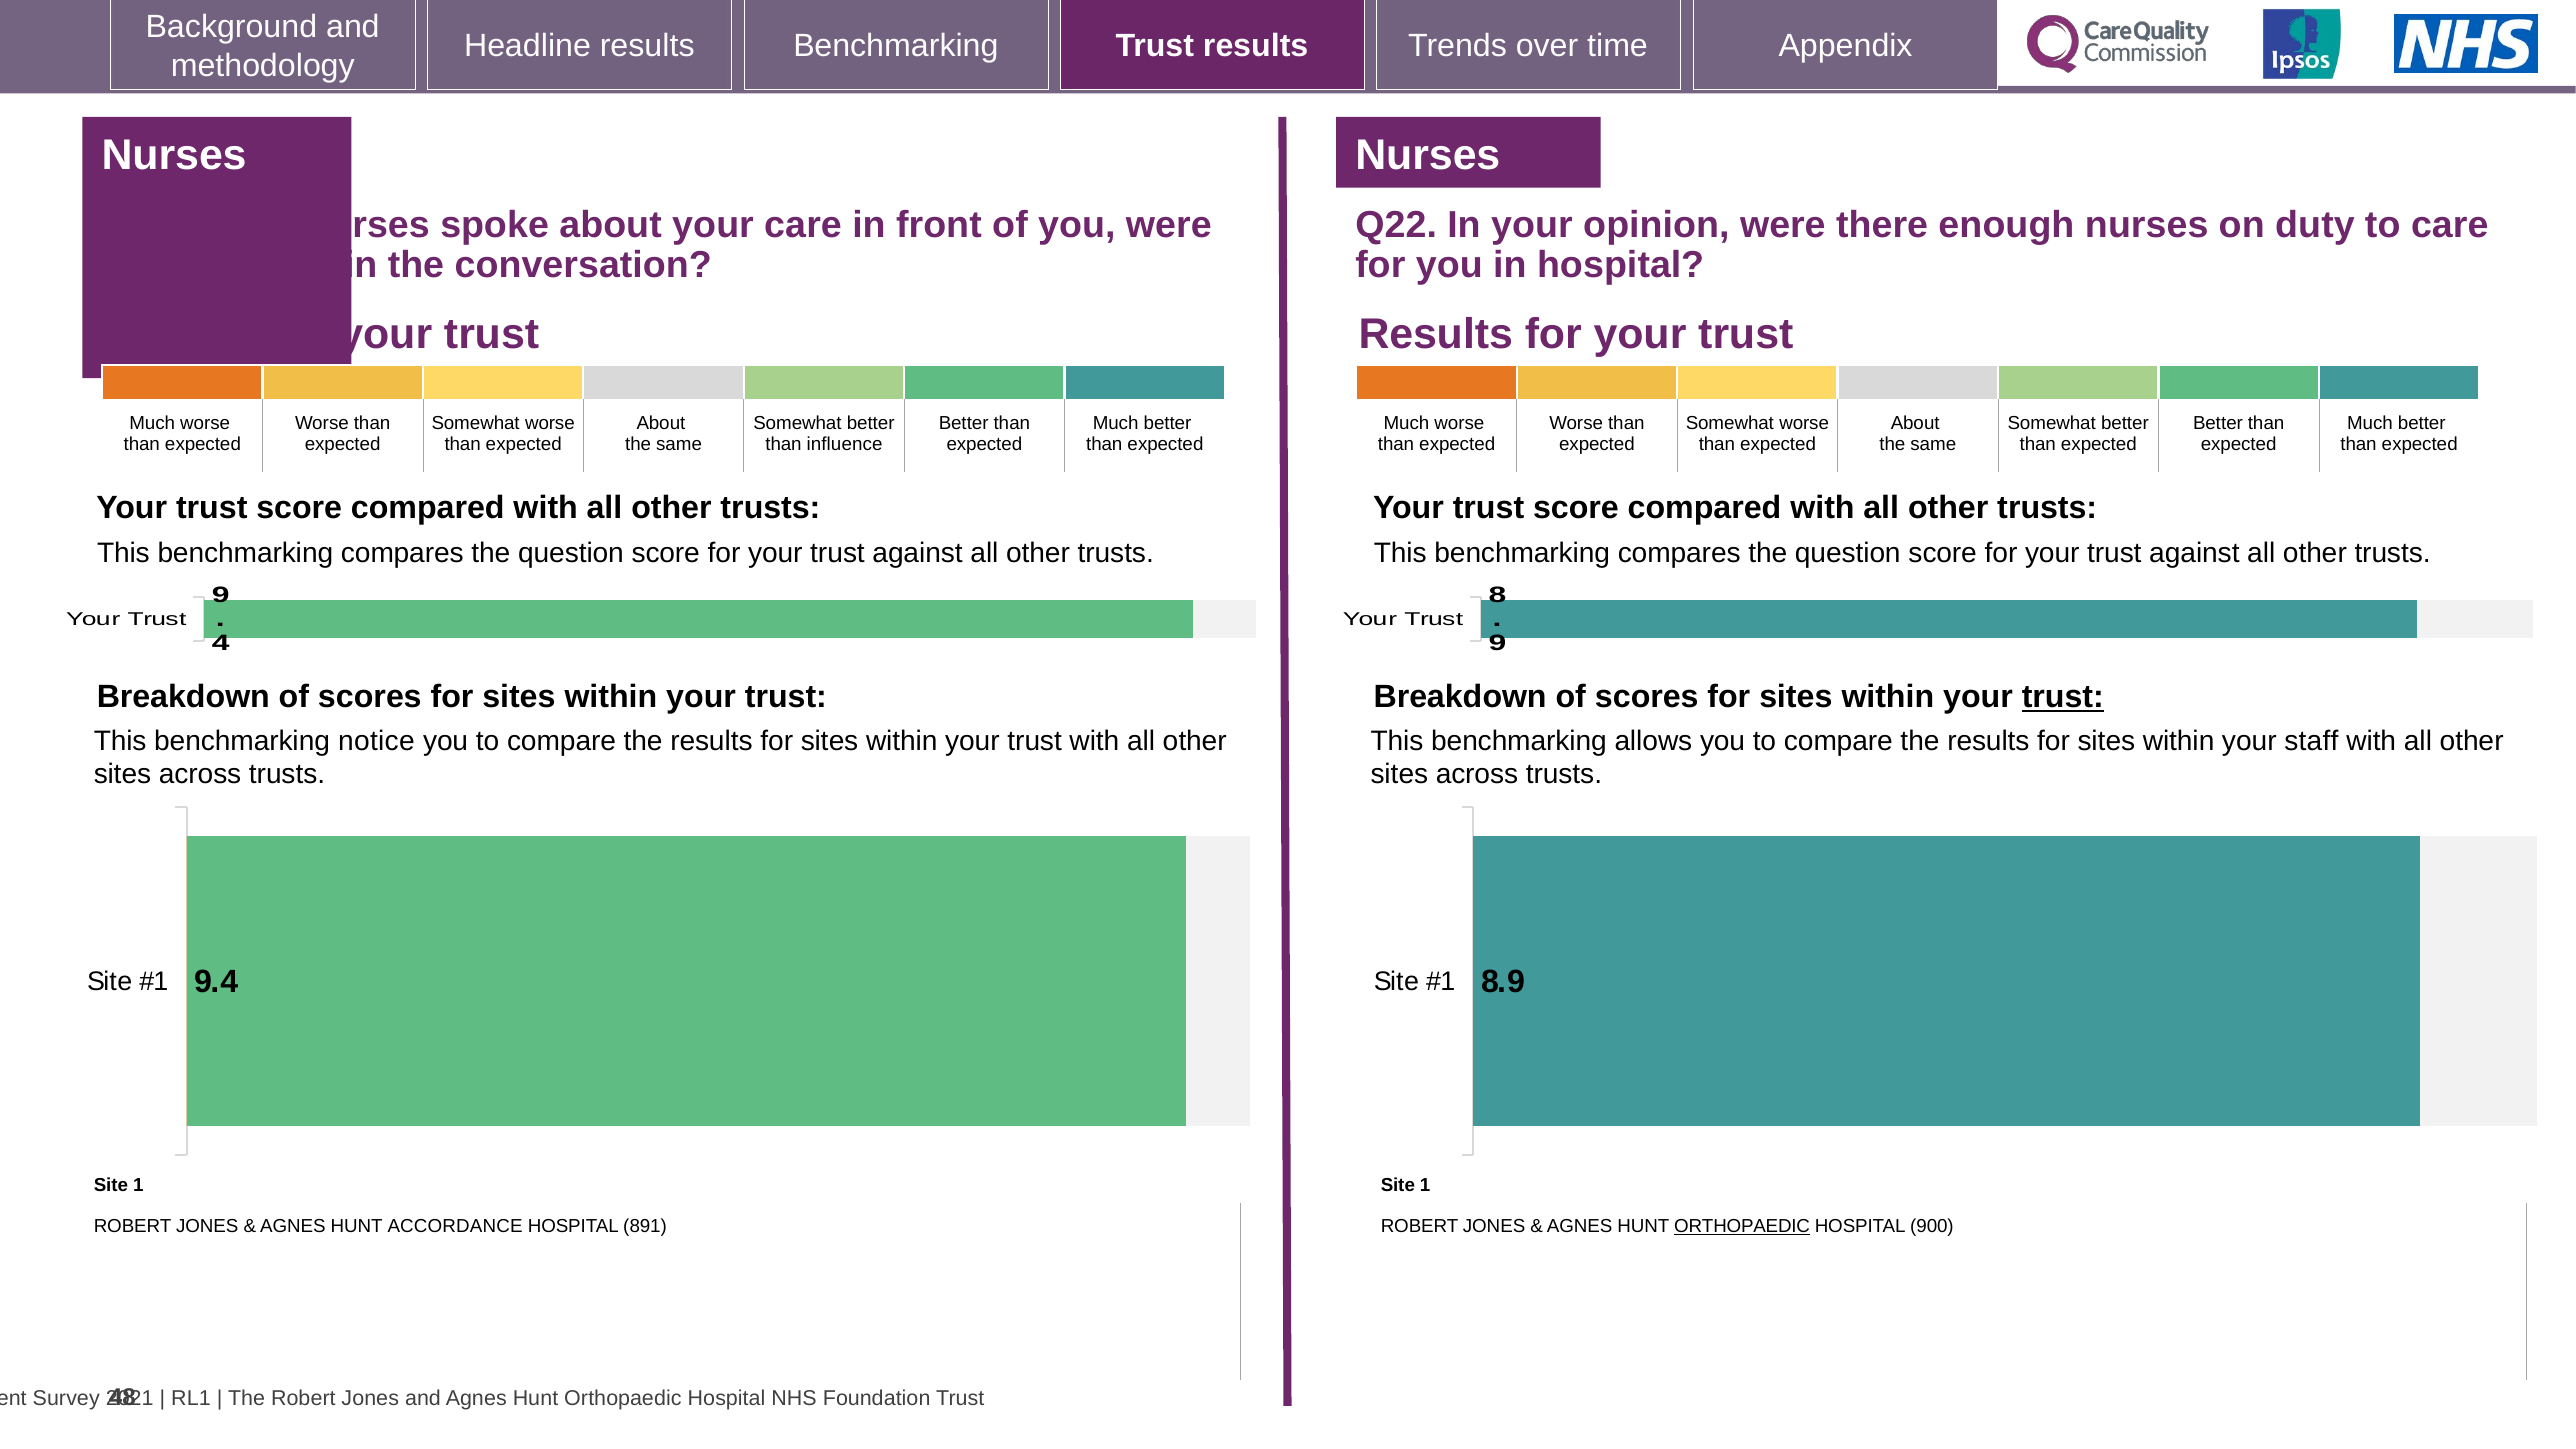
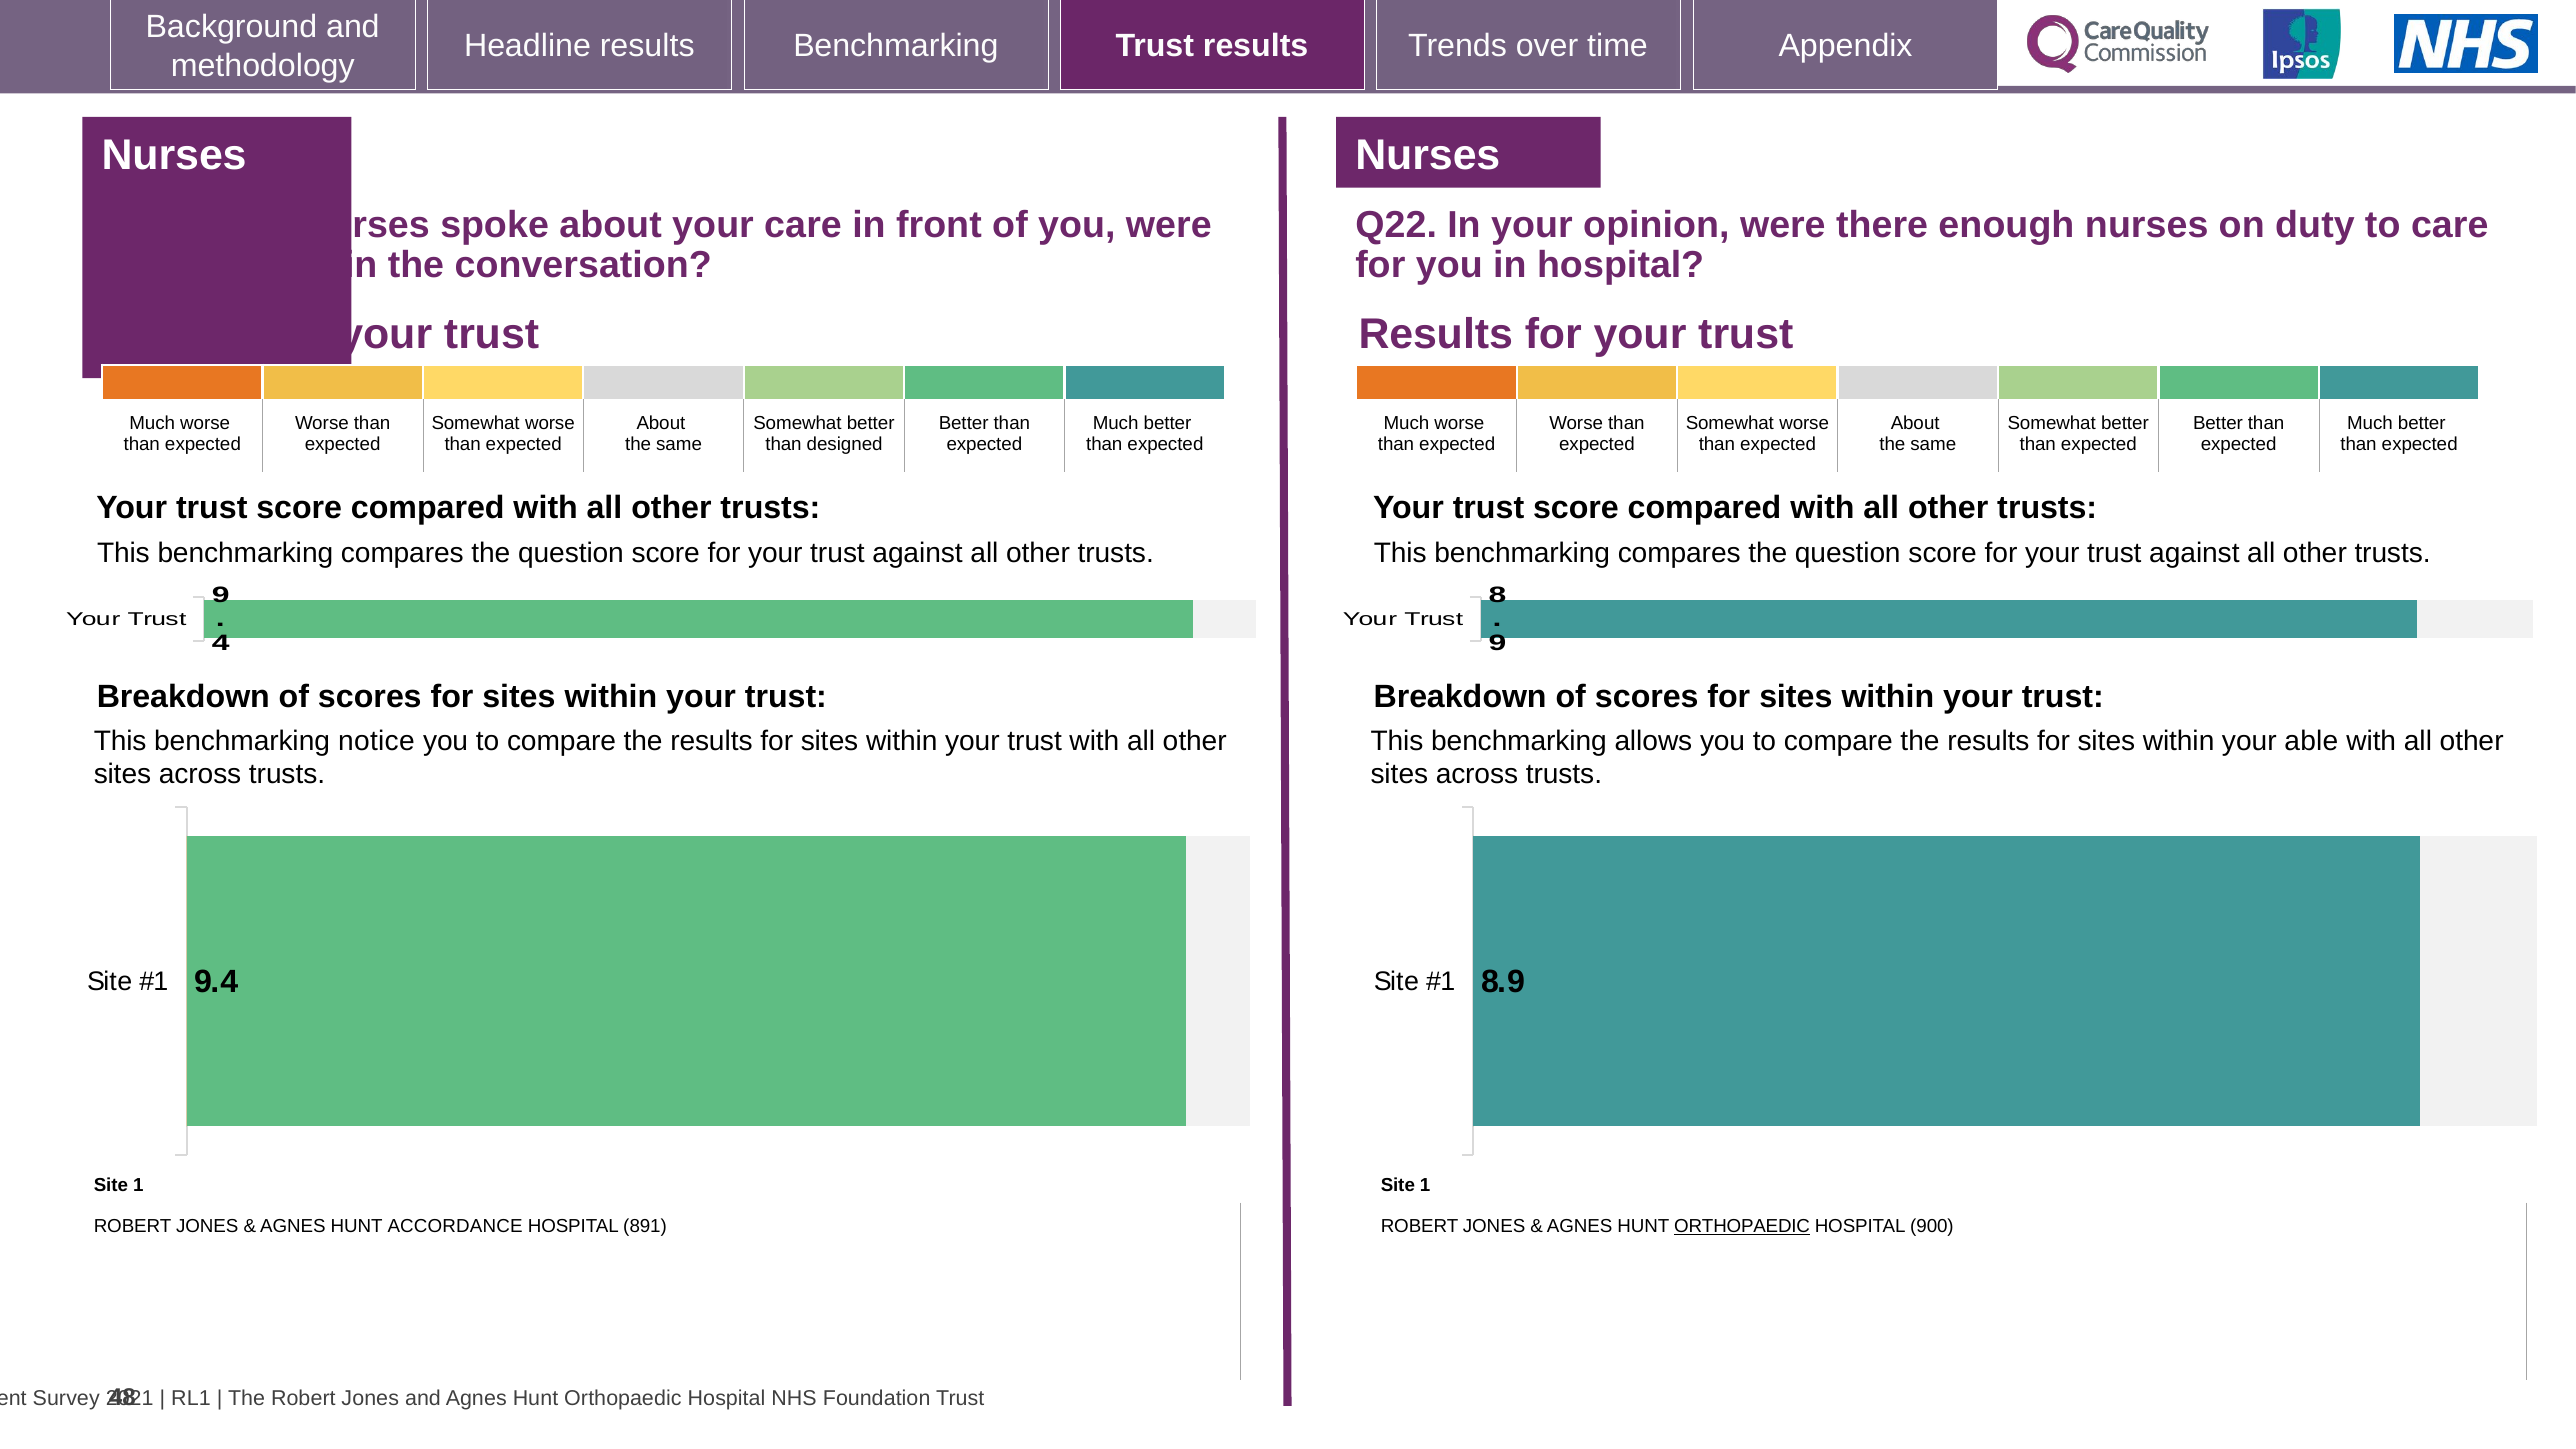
influence: influence -> designed (845, 444)
trust underline: present -> none (2063, 697)
staff: staff -> able (2311, 741)
